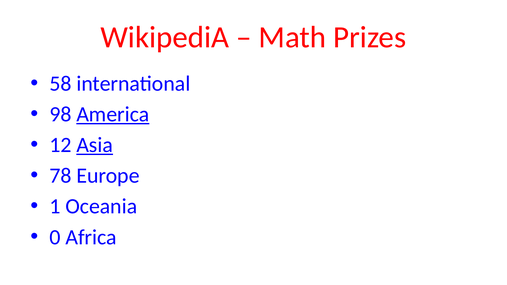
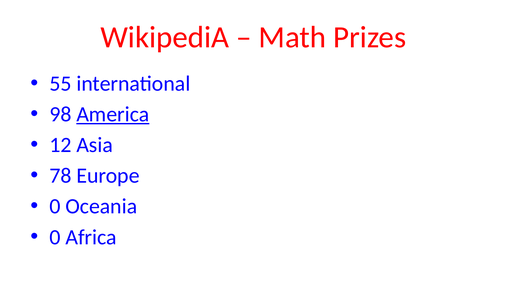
58: 58 -> 55 (60, 84)
Asia underline: present -> none (95, 145)
1: 1 -> 0 (55, 207)
